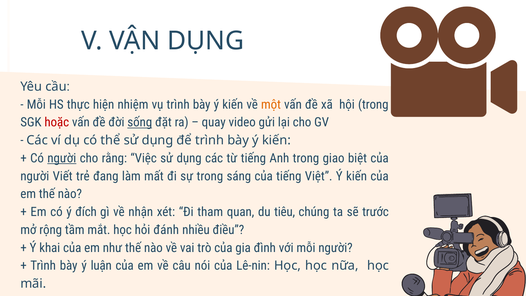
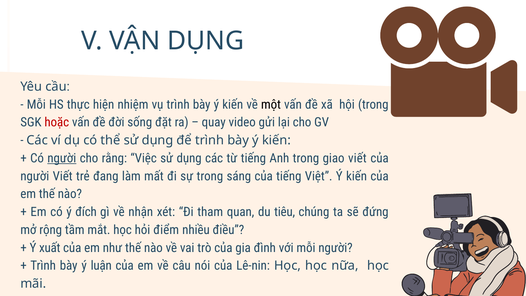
một colour: orange -> black (271, 104)
sống underline: present -> none (140, 122)
giao biệt: biệt -> viết (357, 158)
trước: trước -> đứng (375, 212)
đánh: đánh -> điểm (166, 230)
khai: khai -> xuất (50, 248)
